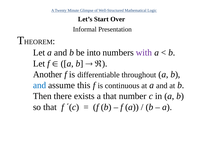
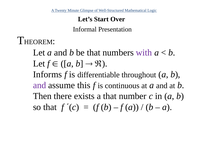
be into: into -> that (94, 52)
Another: Another -> Informs (48, 74)
and colour: blue -> purple (40, 85)
